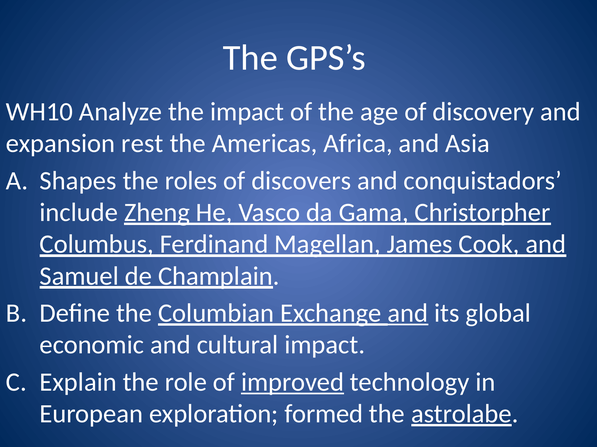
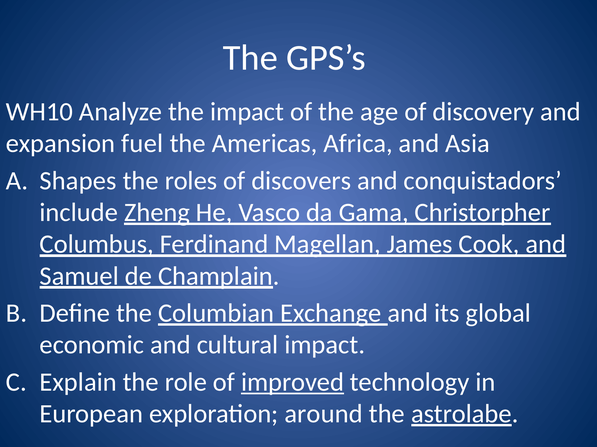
rest: rest -> fuel (142, 144)
and underline: present -> none (408, 314)
formed: formed -> around (324, 414)
